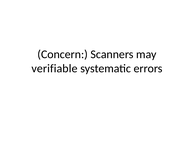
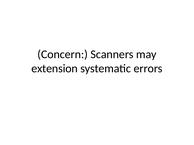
verifiable: verifiable -> extension (55, 69)
